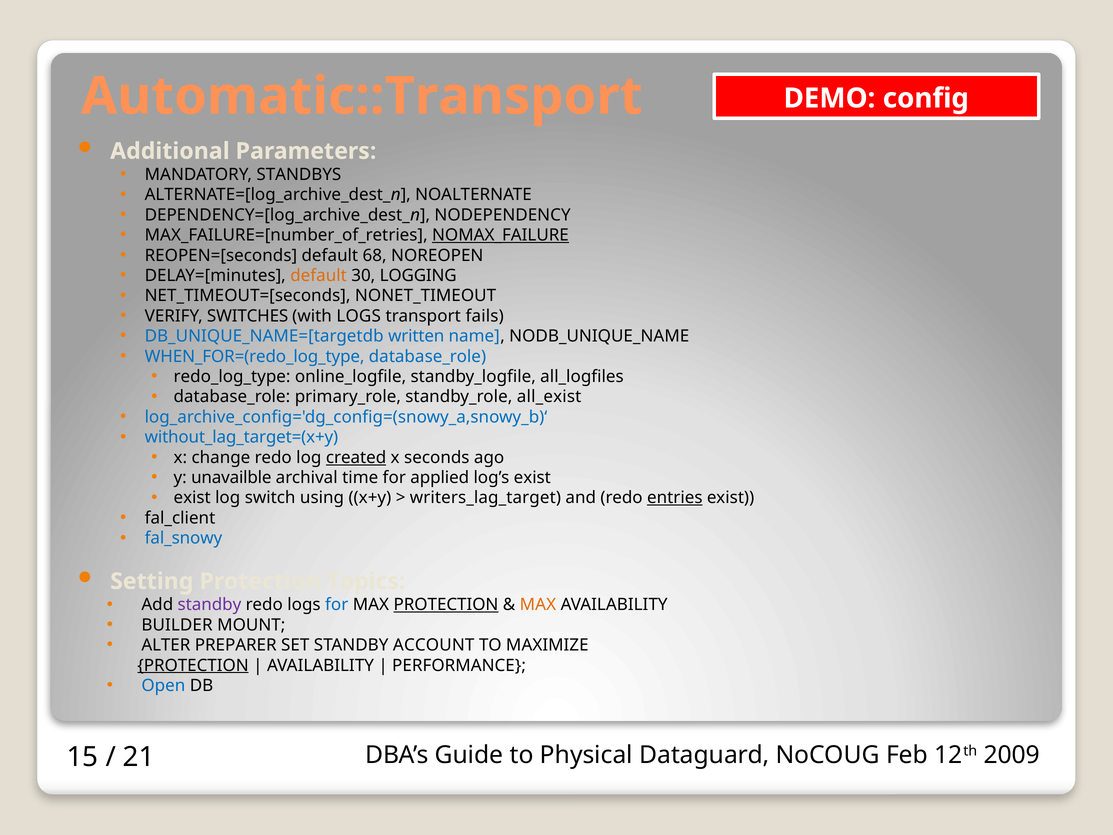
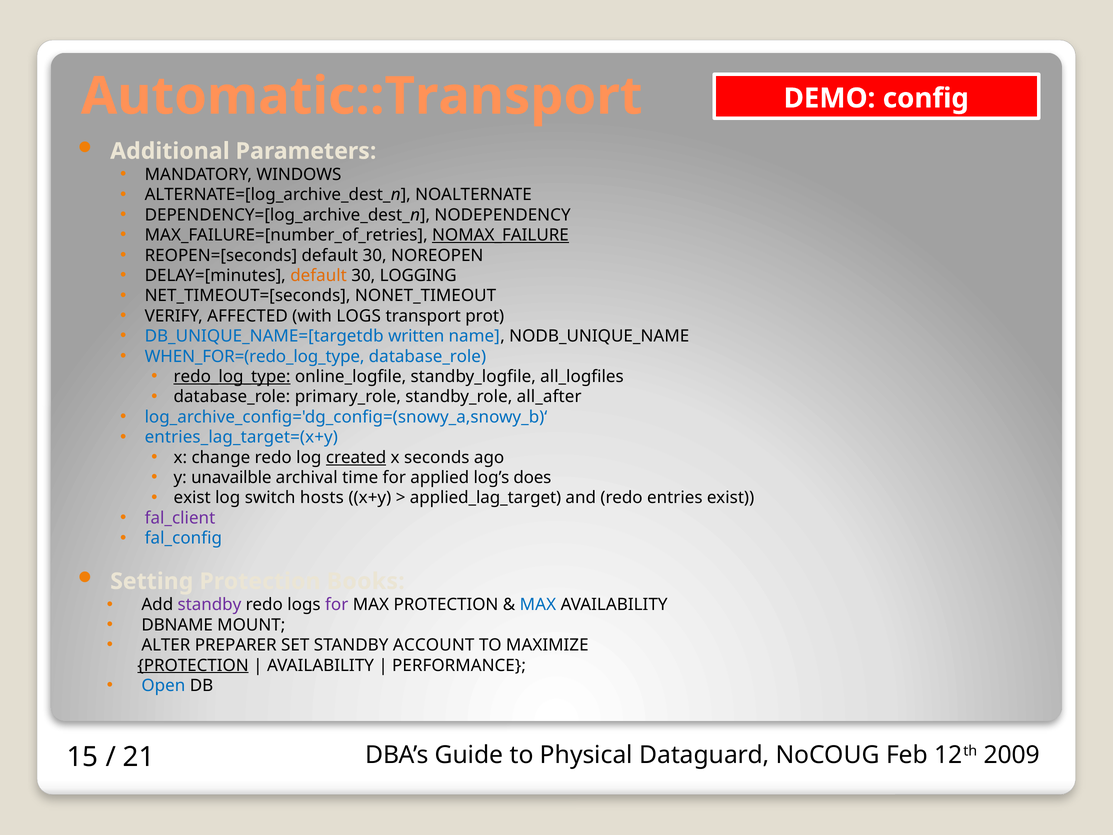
STANDBYS: STANDBYS -> WINDOWS (299, 175)
REOPEN=[seconds default 68: 68 -> 30 (375, 255)
SWITCHES: SWITCHES -> AFFECTED (248, 316)
fails: fails -> prot (485, 316)
redo_log_type underline: none -> present (232, 377)
all_exist: all_exist -> all_after (549, 397)
without_lag_target=(x+y: without_lag_target=(x+y -> entries_lag_target=(x+y (241, 437)
log’s exist: exist -> does (532, 478)
using: using -> hosts (322, 498)
writers_lag_target: writers_lag_target -> applied_lag_target (486, 498)
entries underline: present -> none (675, 498)
fal_client colour: black -> purple (180, 518)
fal_snowy: fal_snowy -> fal_config (183, 538)
Topics: Topics -> Books (366, 581)
for colour: blue -> purple (337, 605)
PROTECTION underline: present -> none (446, 605)
MAX colour: orange -> blue (538, 605)
BUILDER: BUILDER -> DBNAME (177, 625)
